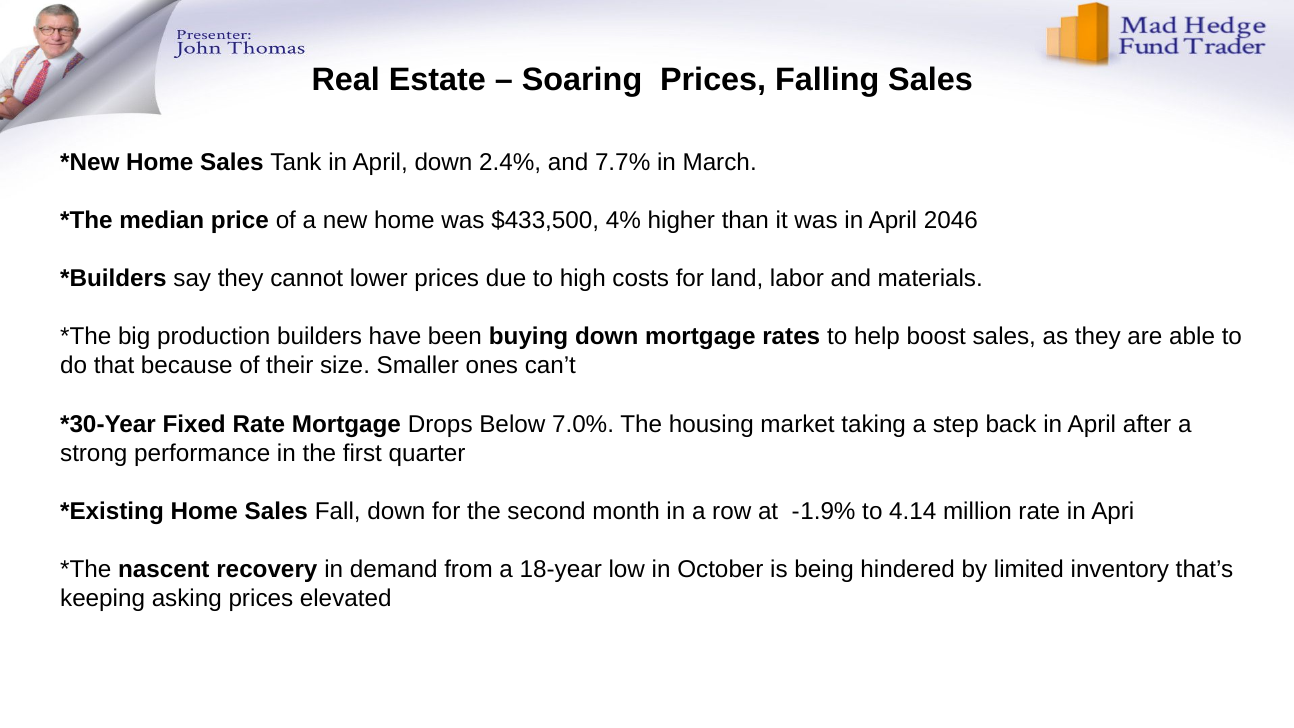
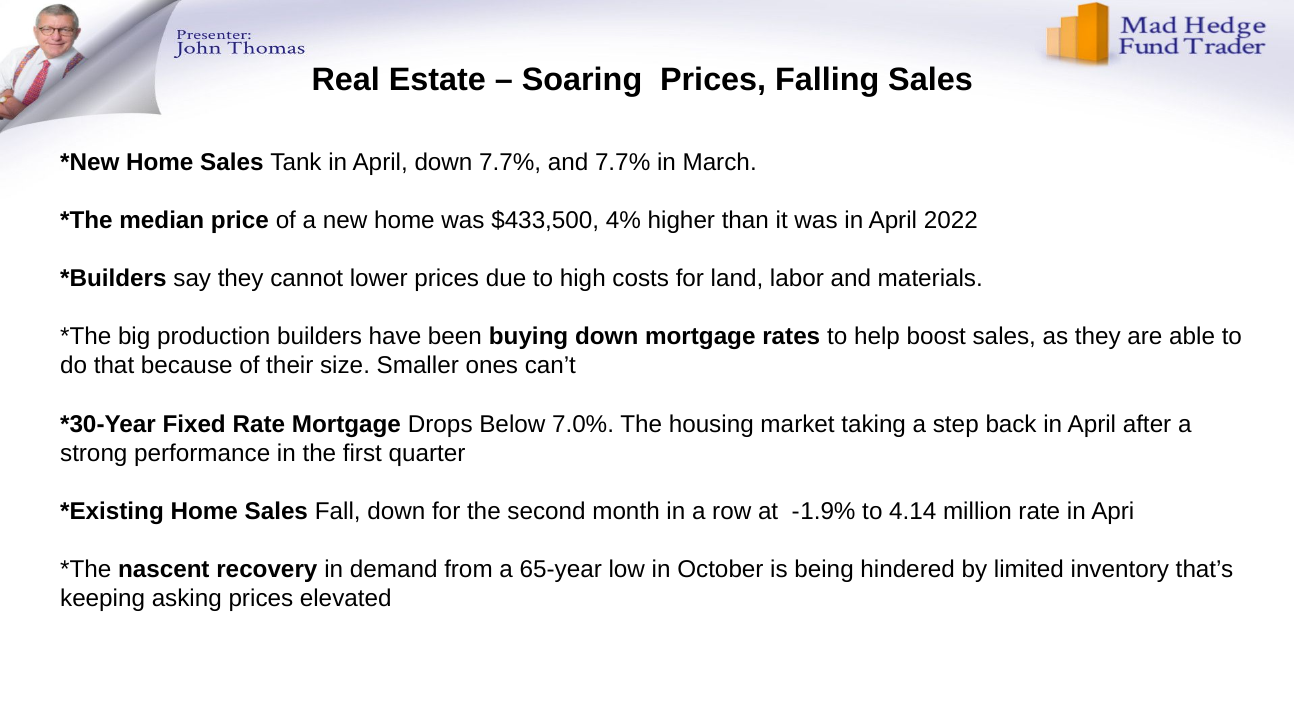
down 2.4%: 2.4% -> 7.7% (510, 162)
2046: 2046 -> 2022 (951, 220)
18-year: 18-year -> 65-year (561, 570)
